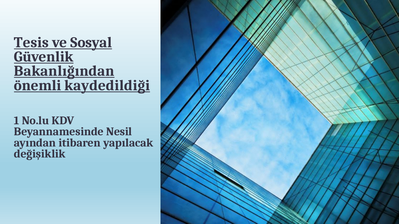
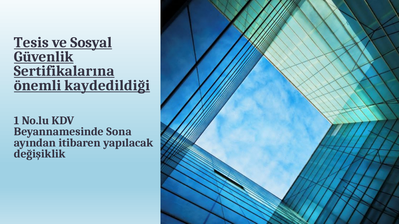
Bakanlığından: Bakanlığından -> Sertifikalarına (64, 71)
Nesil: Nesil -> Sona (119, 132)
